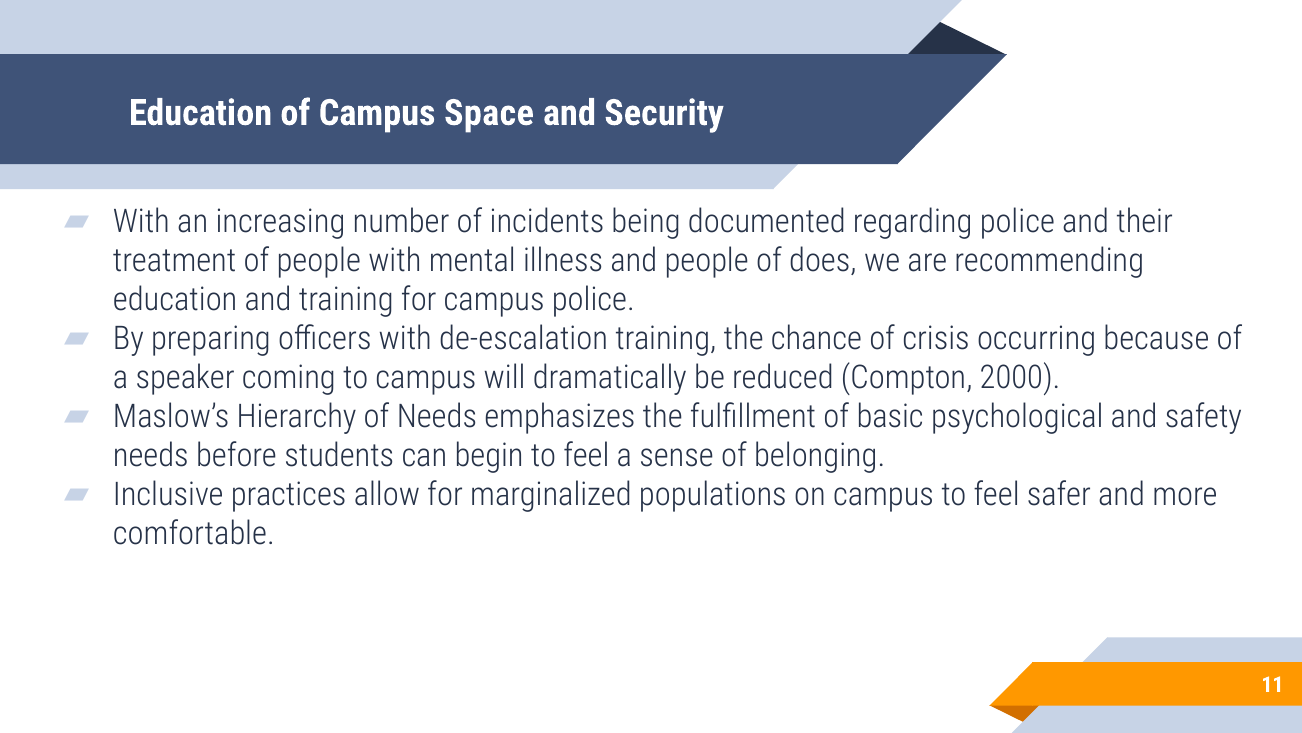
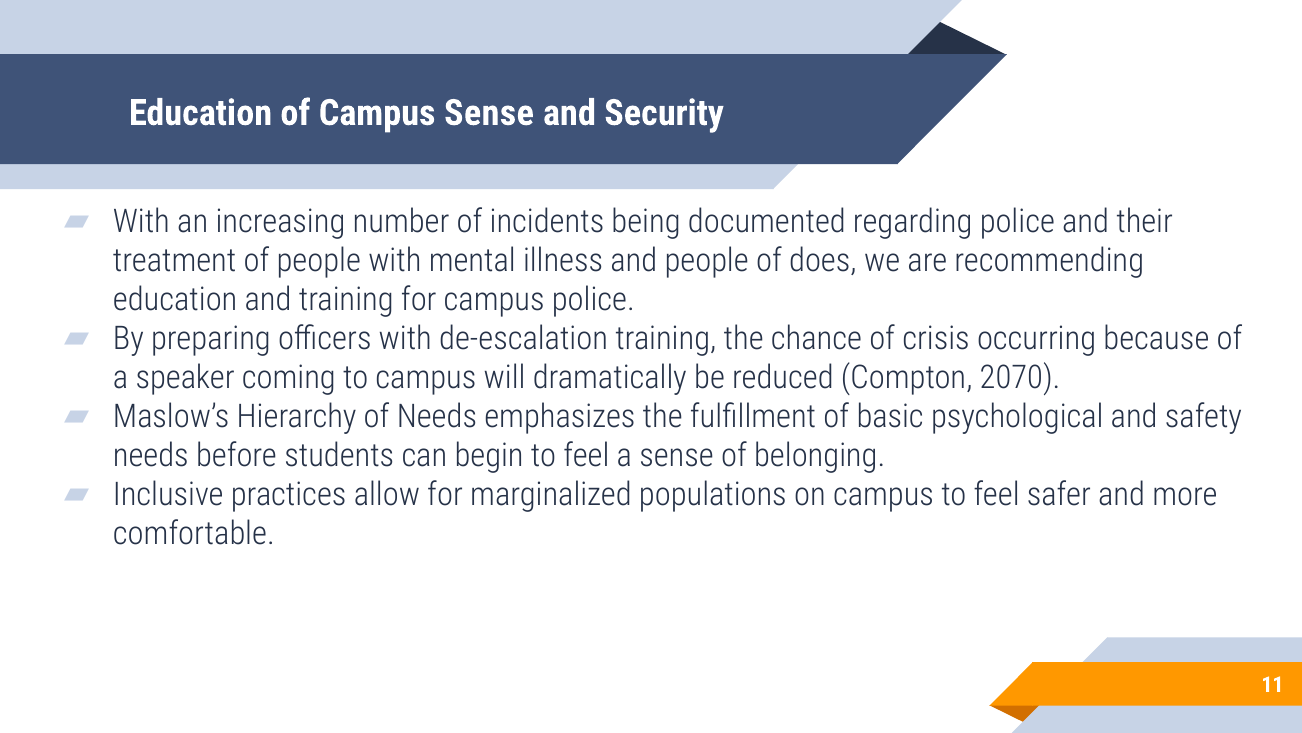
Campus Space: Space -> Sense (489, 113)
2000: 2000 -> 2070 (1020, 378)
